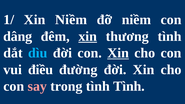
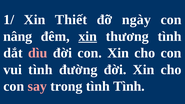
Xin Niềm: Niềm -> Thiết (71, 20)
đỡ niềm: niềm -> ngày (136, 20)
dâng: dâng -> nâng (18, 36)
dìu colour: light blue -> pink (38, 53)
Xin underline: present -> none (118, 53)
vui điều: điều -> tình (40, 70)
